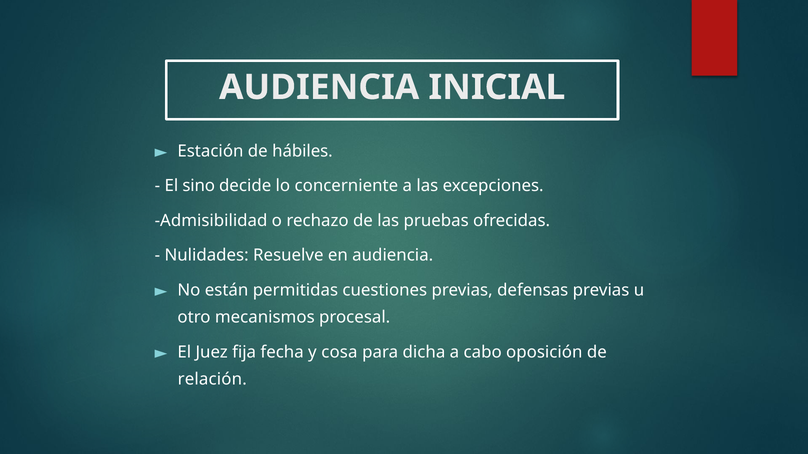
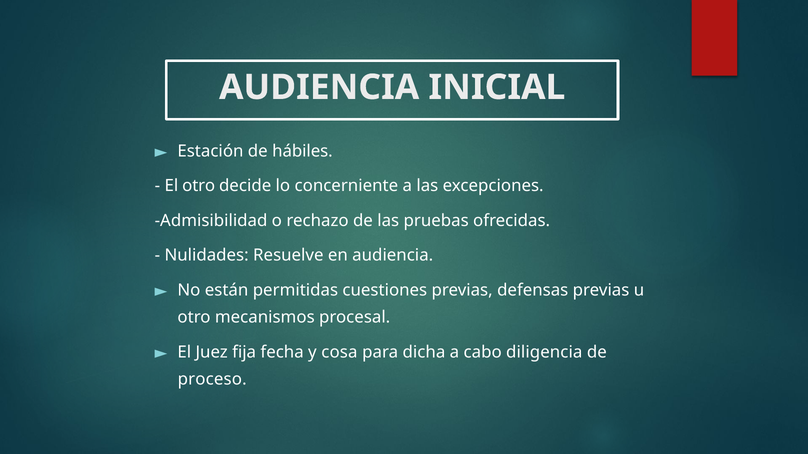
El sino: sino -> otro (199, 186)
oposición: oposición -> diligencia (544, 353)
relación: relación -> proceso (212, 380)
